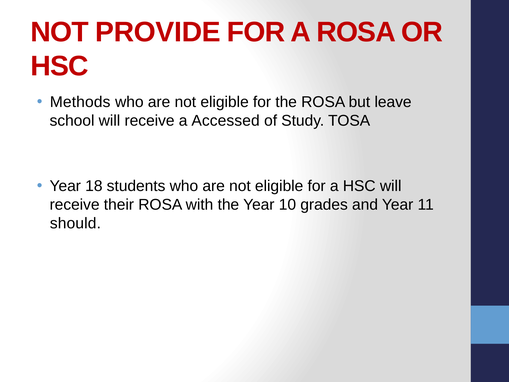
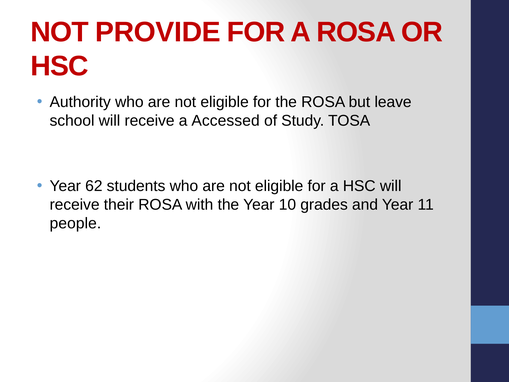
Methods: Methods -> Authority (80, 102)
18: 18 -> 62 (94, 186)
should: should -> people (75, 223)
